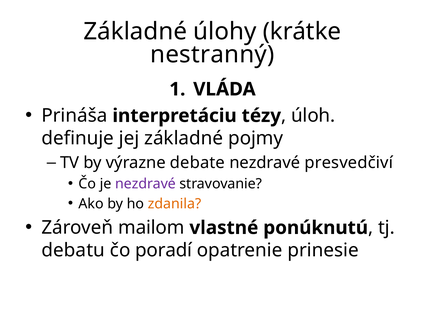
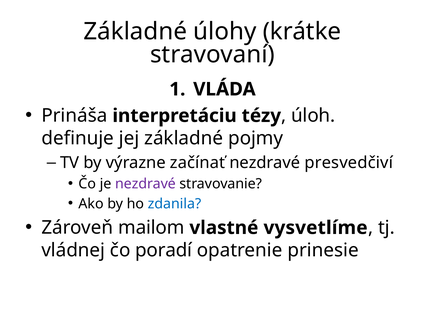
nestranný: nestranný -> stravovaní (212, 55)
debate: debate -> začínať (197, 163)
zdanila colour: orange -> blue (175, 204)
ponúknutú: ponúknutú -> vysvetlíme (316, 228)
debatu: debatu -> vládnej (73, 250)
